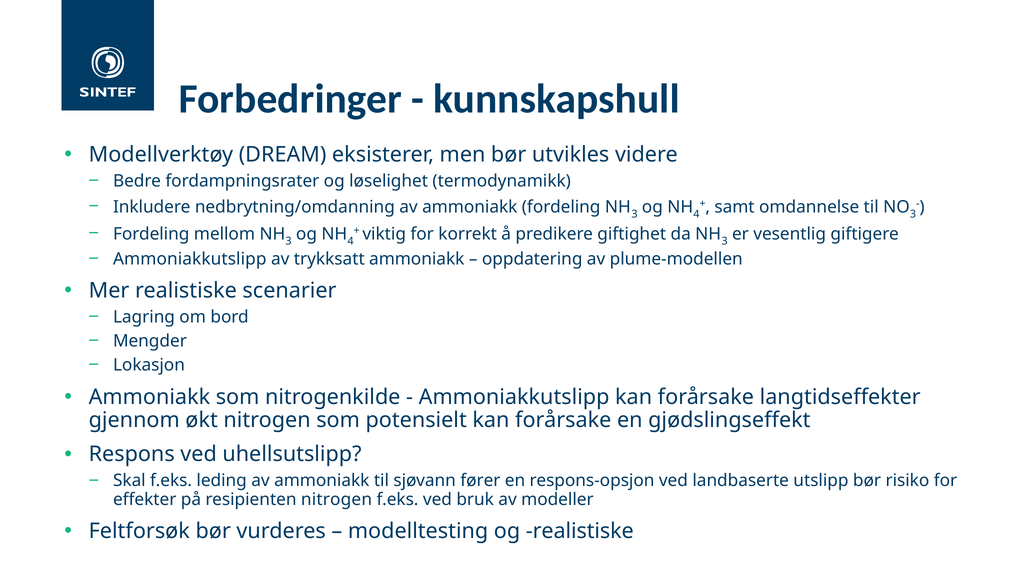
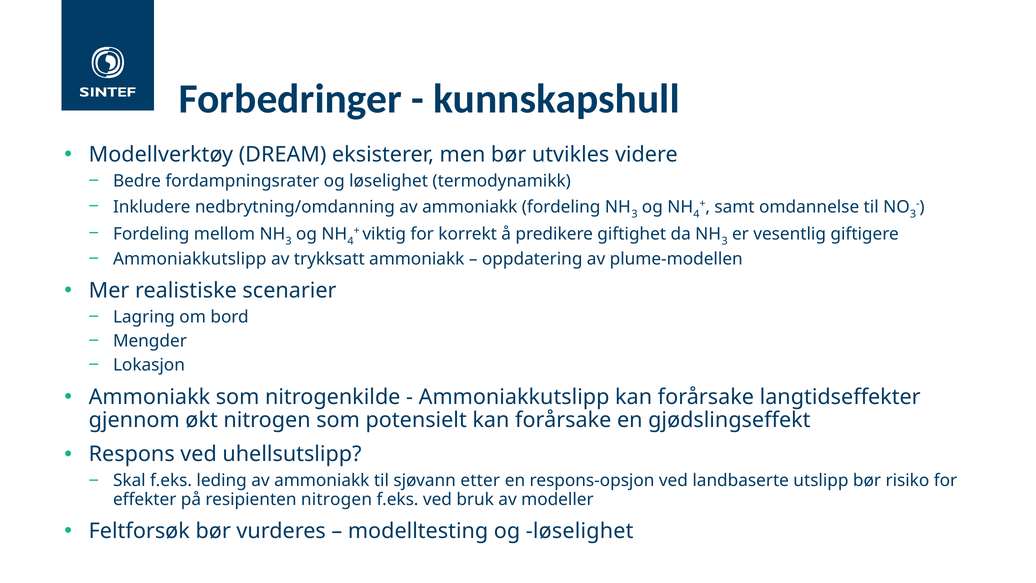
fører: fører -> etter (480, 481)
modelltesting og realistiske: realistiske -> løselighet (580, 531)
